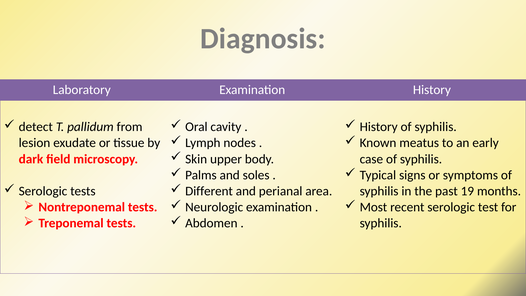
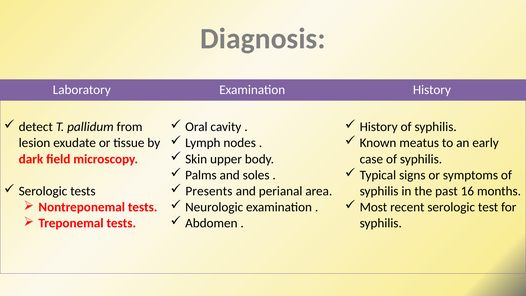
Different: Different -> Presents (209, 191)
19: 19 -> 16 (467, 191)
